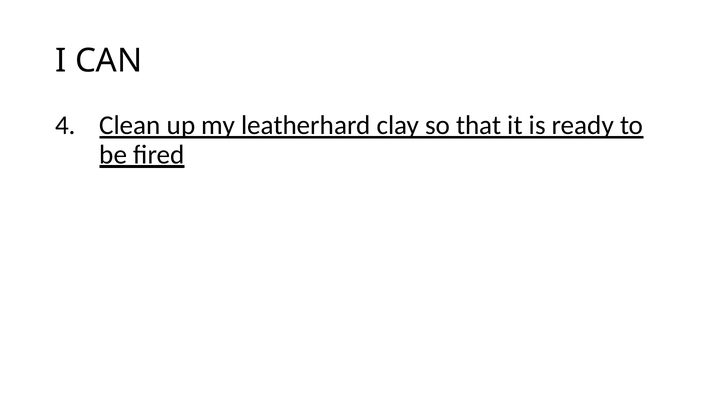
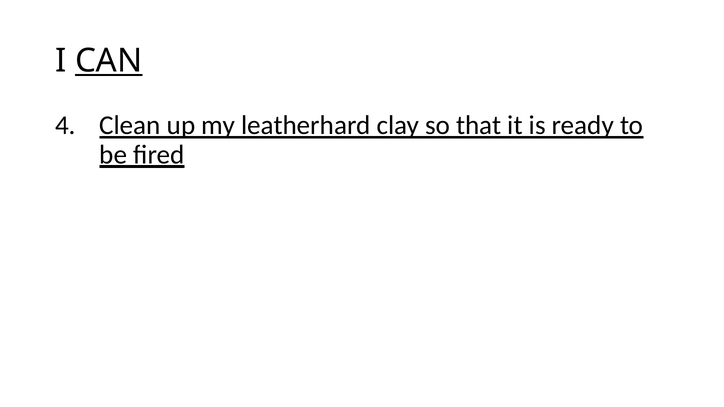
CAN underline: none -> present (109, 61)
